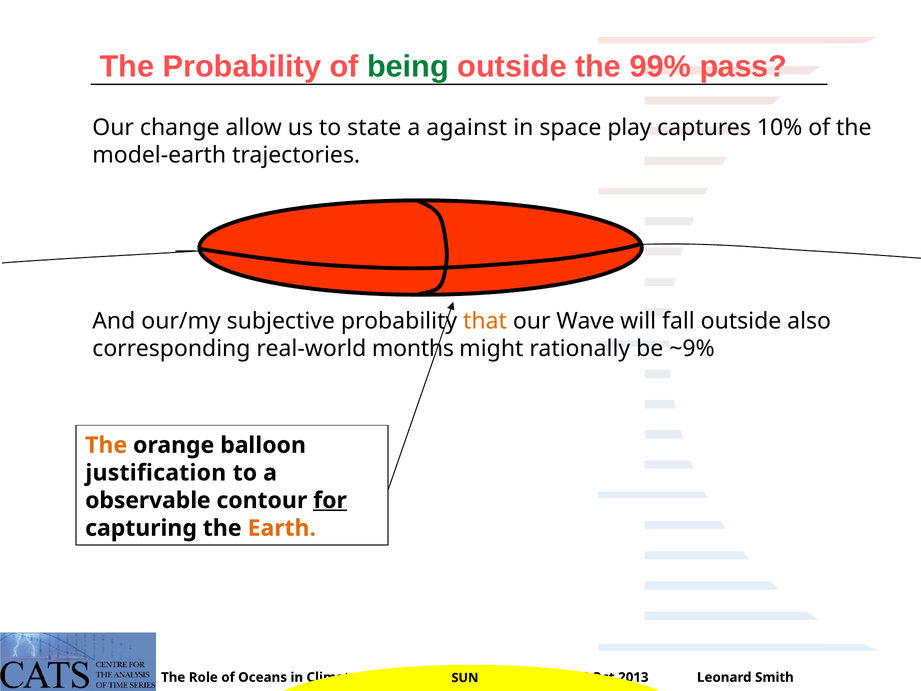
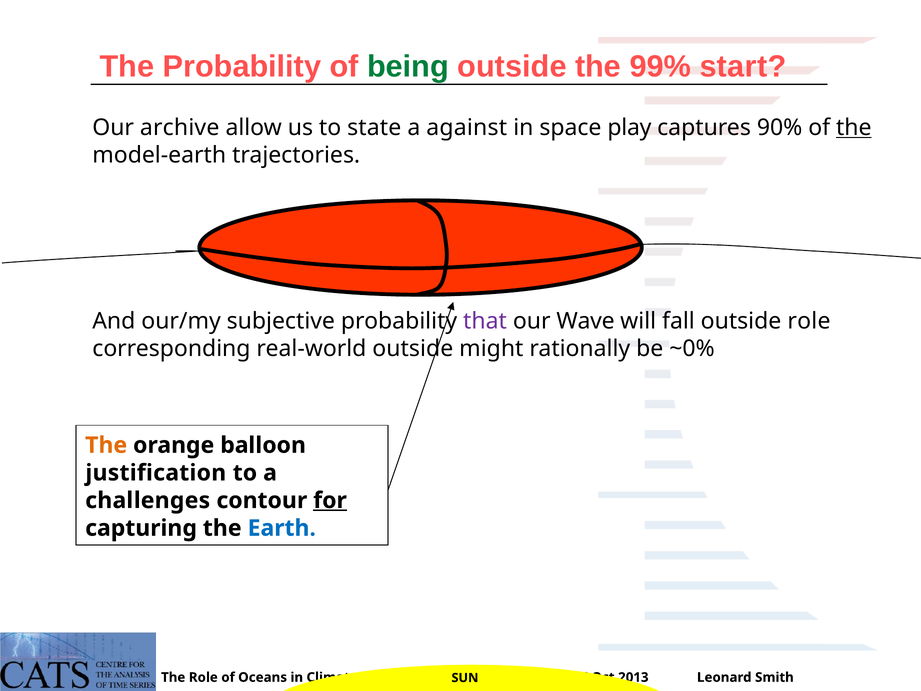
pass: pass -> start (743, 67)
change: change -> archive (180, 128)
10%: 10% -> 90% (780, 128)
the underline: none -> present (854, 128)
that colour: orange -> purple (485, 321)
outside also: also -> role (809, 321)
real-world months: months -> outside (413, 349)
~9%: ~9% -> ~0% (692, 349)
observable: observable -> challenges (148, 500)
Earth colour: orange -> blue (282, 528)
